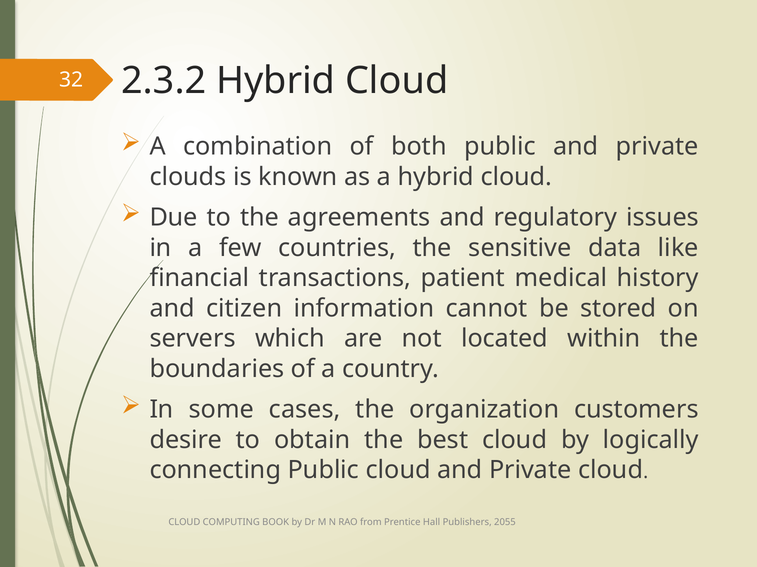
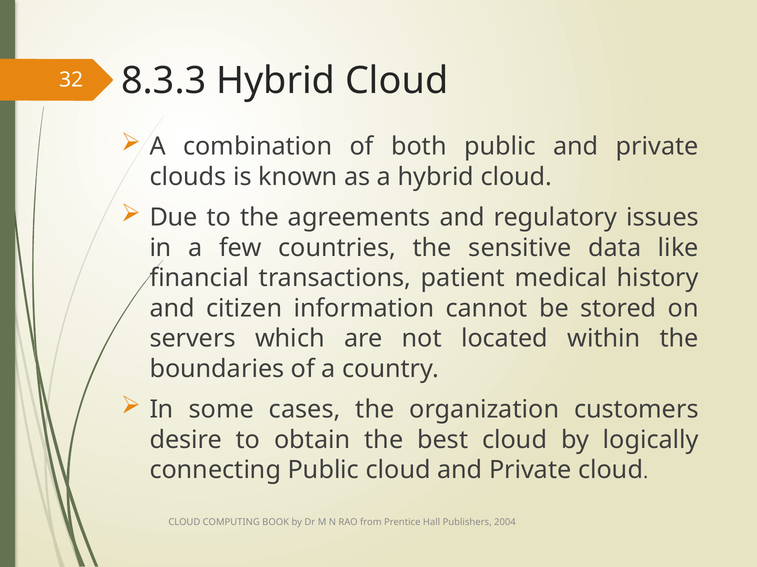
2.3.2: 2.3.2 -> 8.3.3 (164, 81)
2055: 2055 -> 2004 (505, 523)
